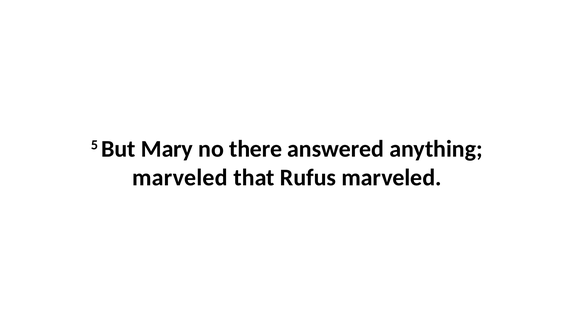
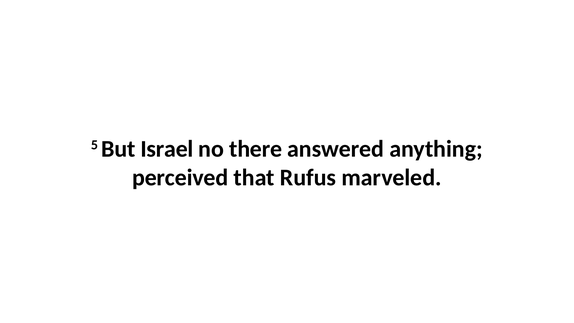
Mary: Mary -> Israel (167, 149)
marveled: marveled -> perceived (180, 177)
